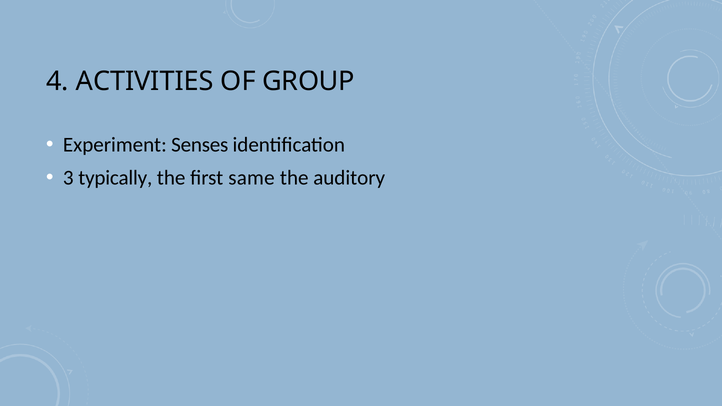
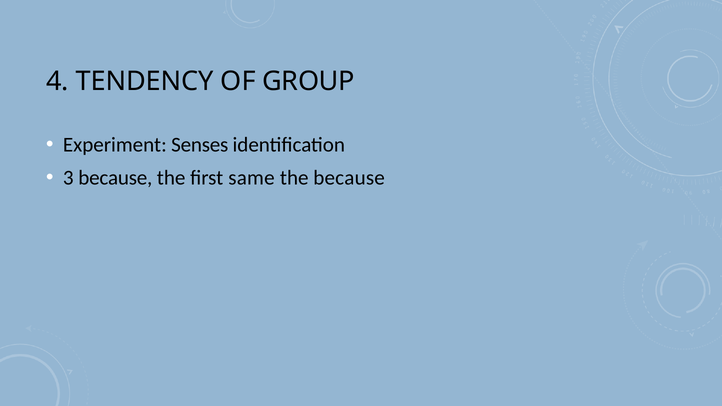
ACTIVITIES: ACTIVITIES -> TENDENCY (145, 81)
3 typically: typically -> because (115, 178)
the auditory: auditory -> because (349, 178)
